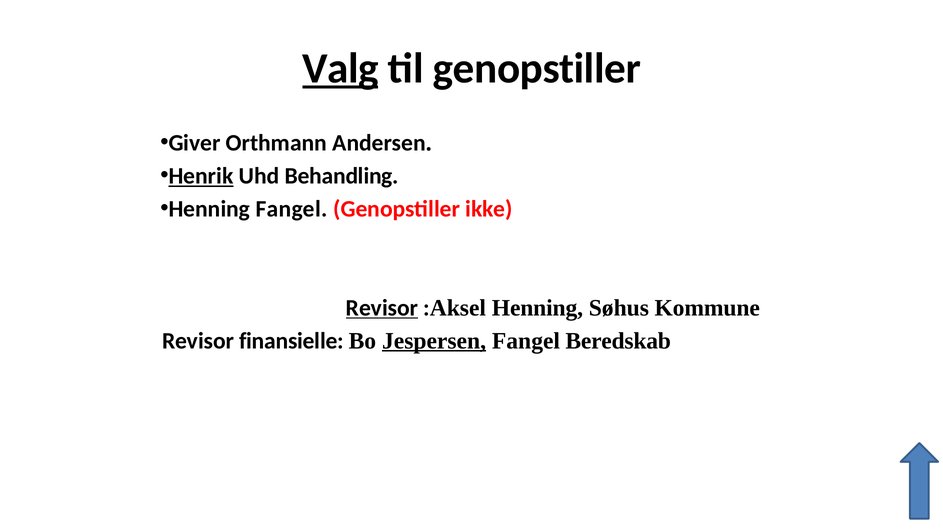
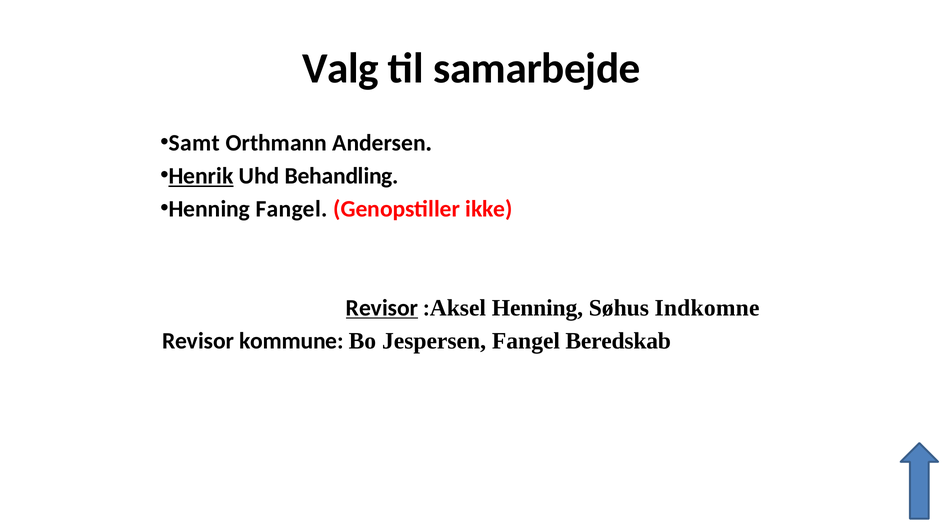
Valg underline: present -> none (341, 68)
til genopstiller: genopstiller -> samarbejde (537, 68)
Giver: Giver -> Samt (194, 143)
Kommune: Kommune -> Indkomne (707, 308)
finansielle: finansielle -> kommune (291, 341)
Jespersen underline: present -> none (434, 341)
